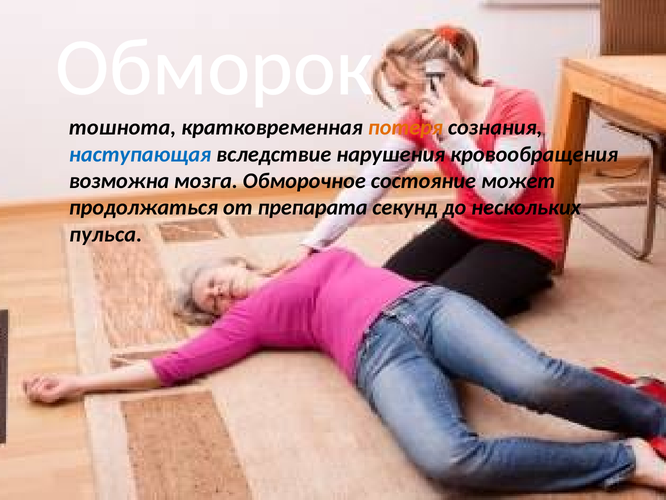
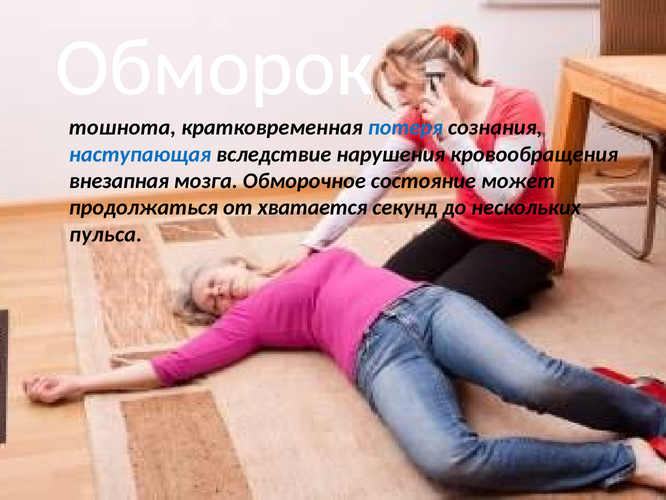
потеря colour: orange -> blue (405, 127)
возможна: возможна -> внезапная (119, 181)
препарата: препарата -> хватается (313, 207)
